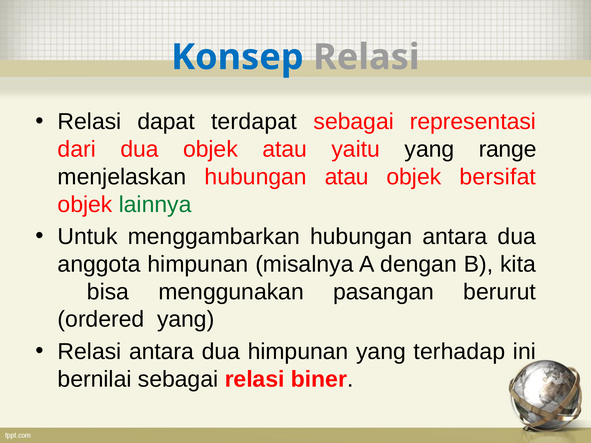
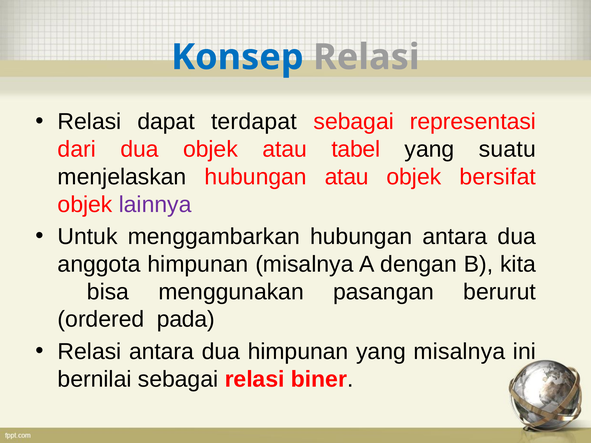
yaitu: yaitu -> tabel (356, 149)
range: range -> suatu (507, 149)
lainnya colour: green -> purple (155, 205)
ordered yang: yang -> pada (186, 320)
yang terhadap: terhadap -> misalnya (459, 352)
